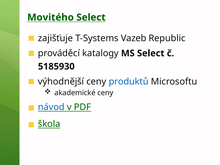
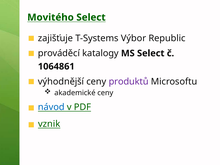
Vazeb: Vazeb -> Výbor (134, 38)
5185930: 5185930 -> 1064861 (56, 66)
produktů colour: blue -> purple (129, 82)
škola: škola -> vznik (49, 124)
